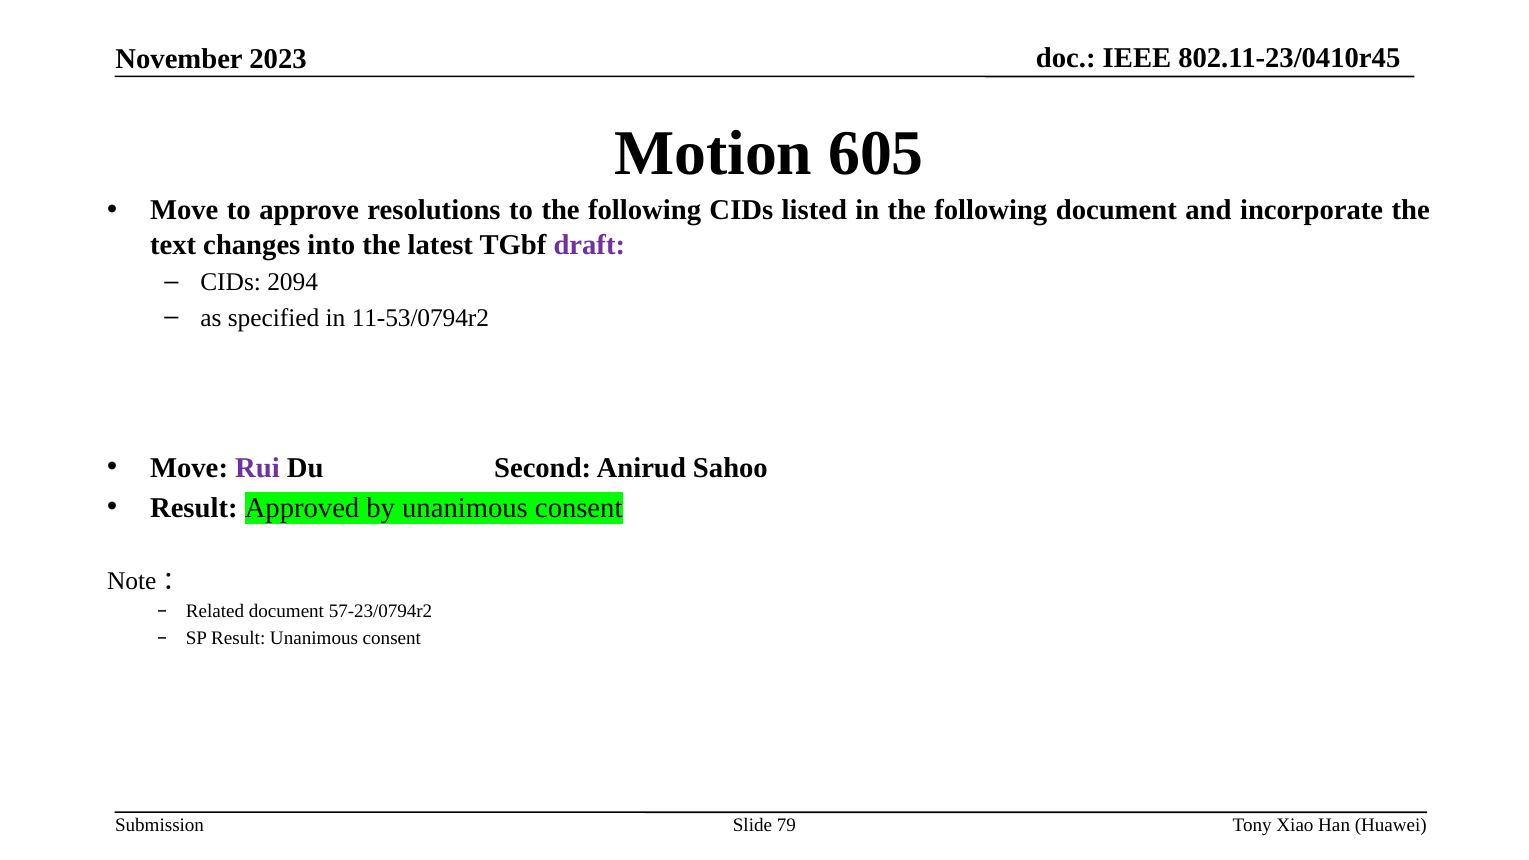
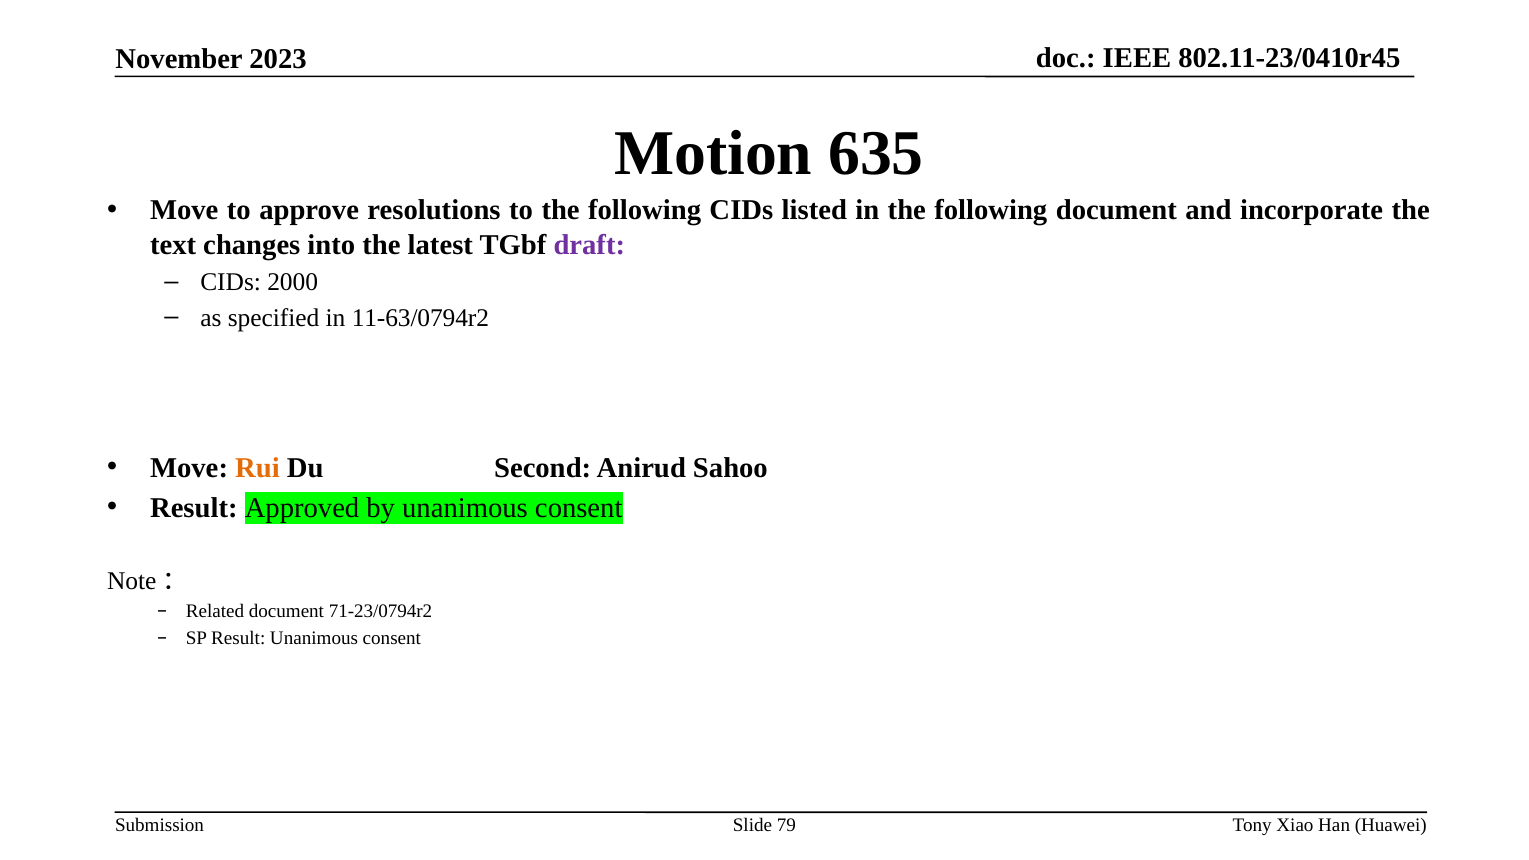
605: 605 -> 635 (876, 154)
2094: 2094 -> 2000 (293, 282)
11-53/0794r2: 11-53/0794r2 -> 11-63/0794r2 (420, 318)
Rui colour: purple -> orange (257, 468)
57-23/0794r2: 57-23/0794r2 -> 71-23/0794r2 (380, 611)
